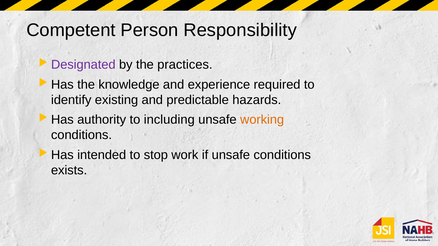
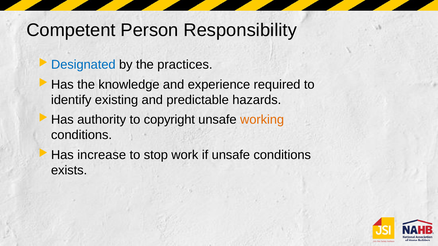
Designated colour: purple -> blue (83, 65)
including: including -> copyright (169, 120)
intended: intended -> increase (102, 155)
